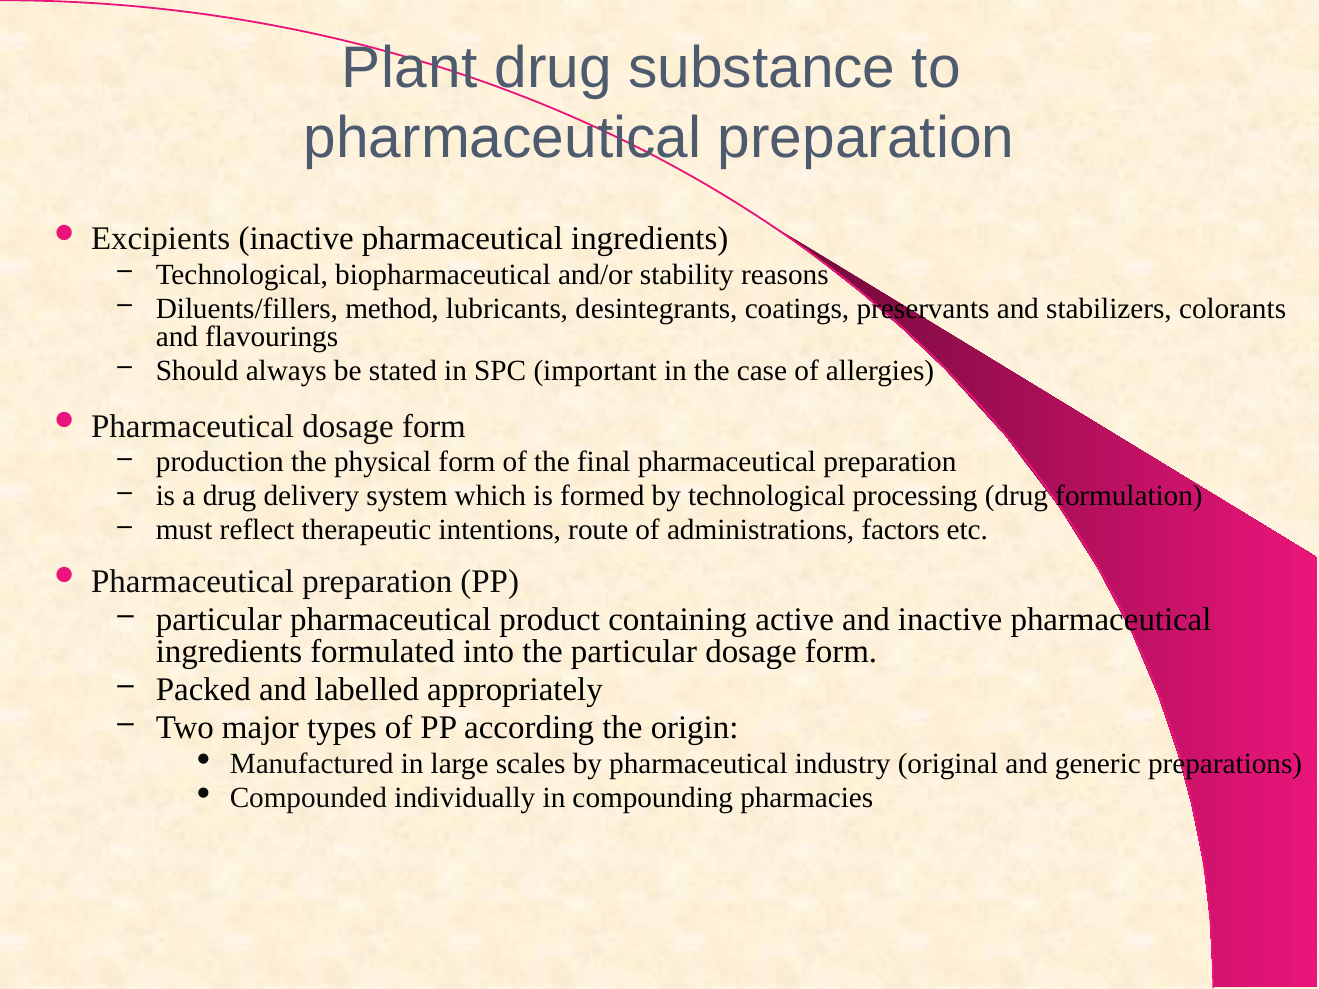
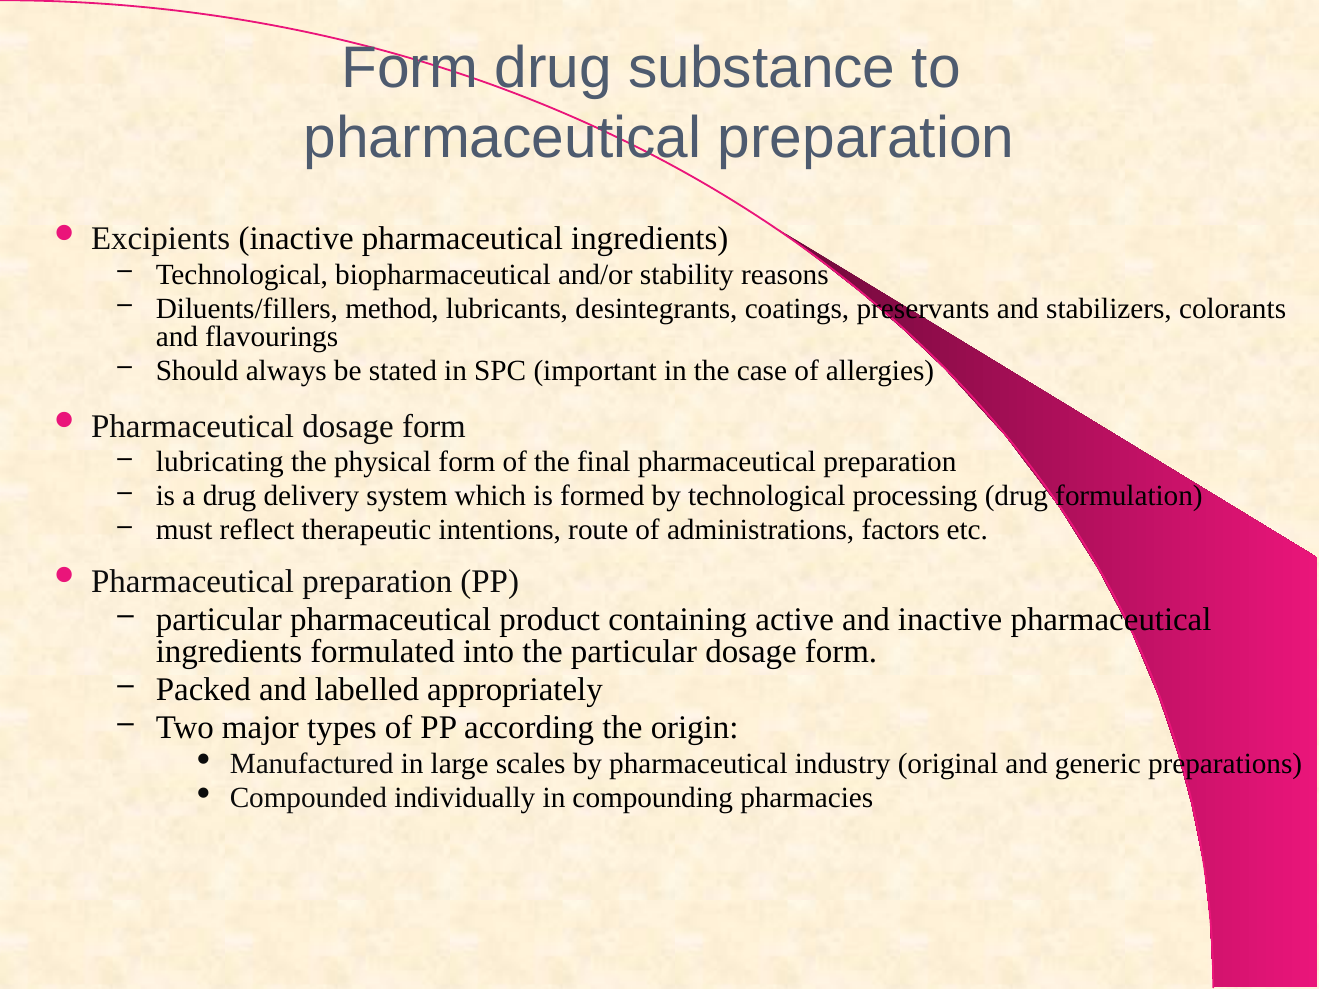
Plant: Plant -> Form (410, 68)
production: production -> lubricating (220, 462)
